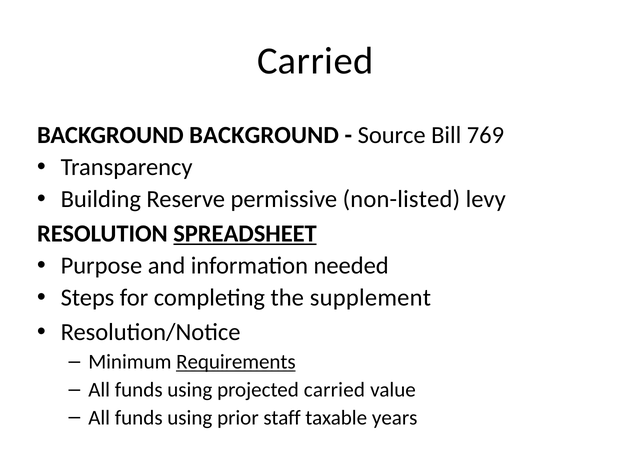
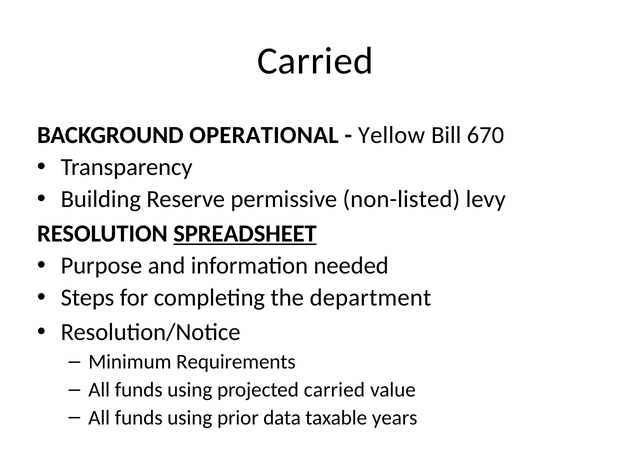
BACKGROUND BACKGROUND: BACKGROUND -> OPERATIONAL (264, 135)
Source: Source -> Yellow (392, 135)
769: 769 -> 670 (485, 135)
supplement: supplement -> department (370, 298)
Requirements underline: present -> none (236, 362)
staff: staff -> data (282, 418)
